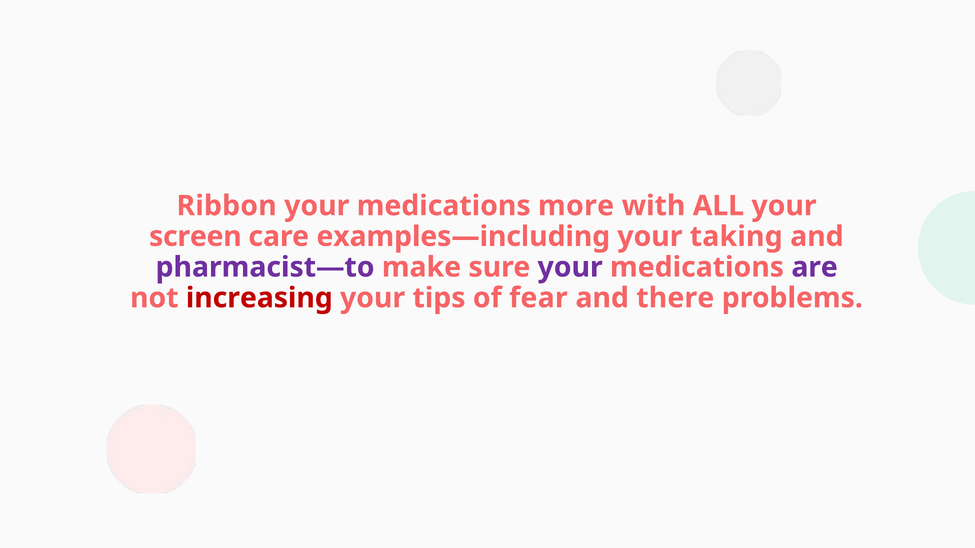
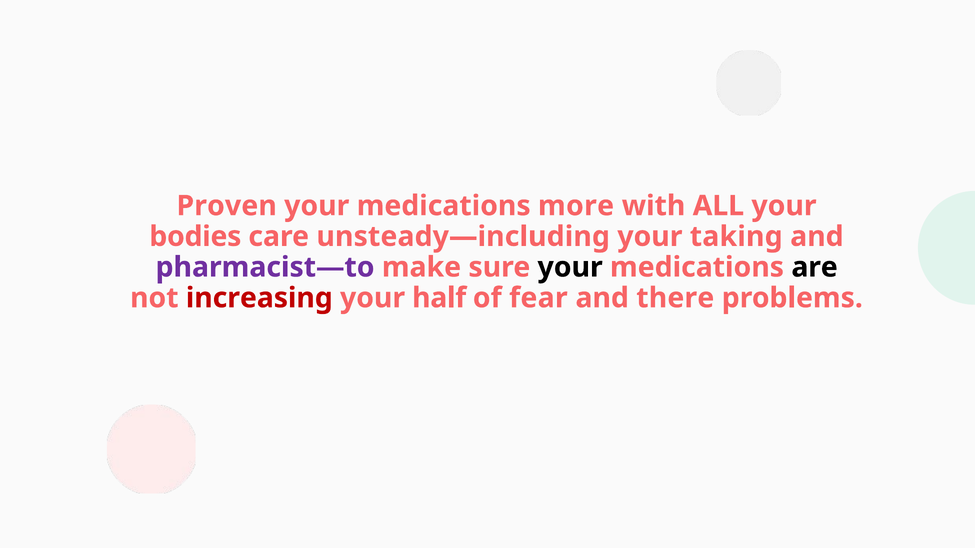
Ribbon: Ribbon -> Proven (227, 206)
screen: screen -> bodies (195, 237)
examples—including: examples—including -> unsteady—including (463, 237)
your colour: purple -> black (570, 267)
are colour: purple -> black (815, 267)
tips: tips -> half (439, 298)
